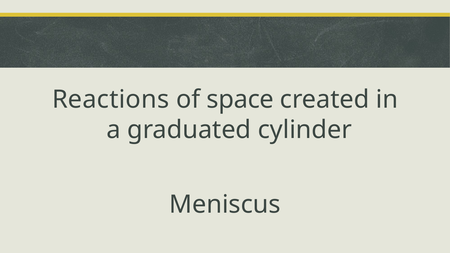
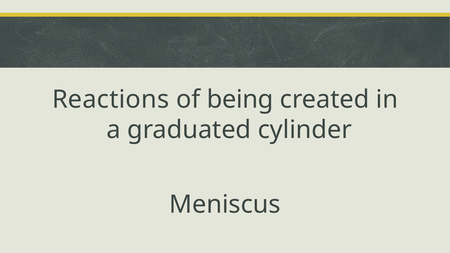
space: space -> being (240, 99)
